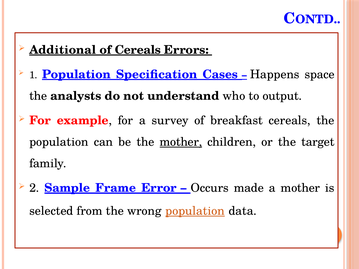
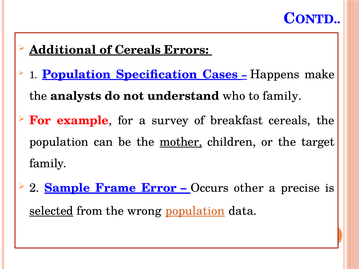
space: space -> make (320, 74)
to output: output -> family (282, 96)
made: made -> other (249, 188)
a mother: mother -> precise (300, 188)
selected underline: none -> present (51, 211)
